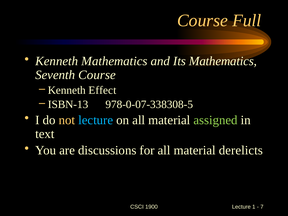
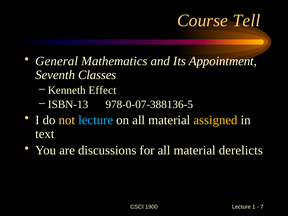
Full: Full -> Tell (247, 20)
Kenneth: Kenneth -> General (57, 61)
Its Mathematics: Mathematics -> Appointment (223, 61)
Seventh Course: Course -> Classes (97, 75)
978-0-07-338308-5: 978-0-07-338308-5 -> 978-0-07-388136-5 (149, 104)
assigned colour: light green -> yellow (215, 120)
